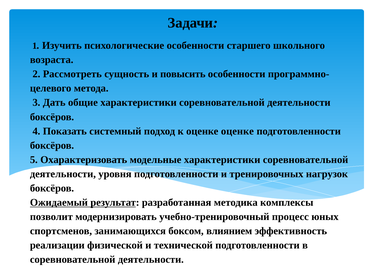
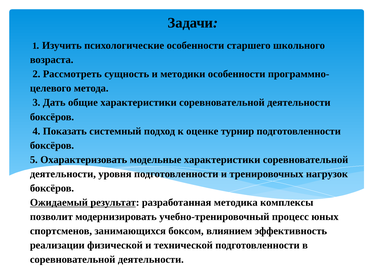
повысить: повысить -> методики (183, 74)
оценке оценке: оценке -> турнир (237, 131)
